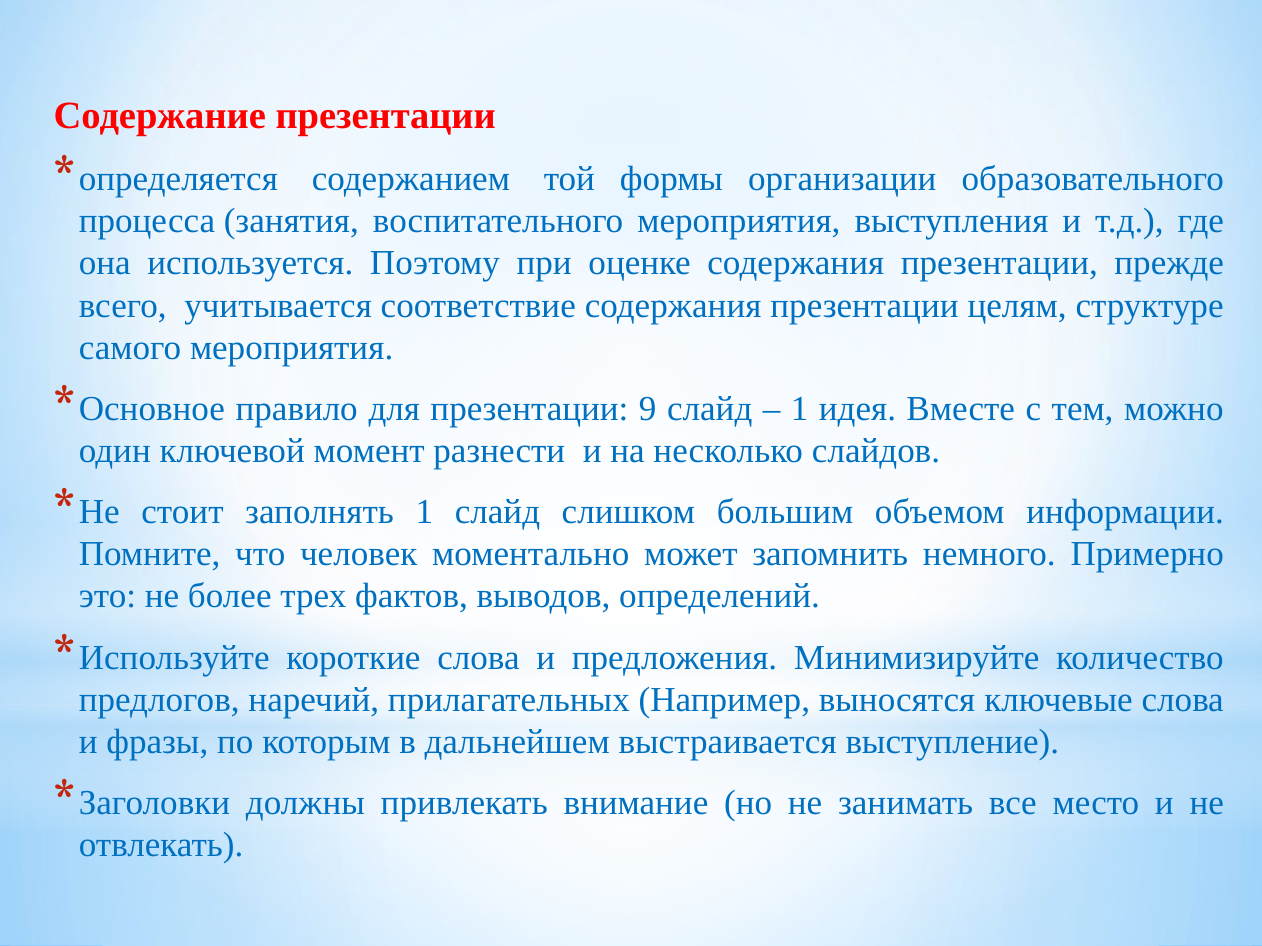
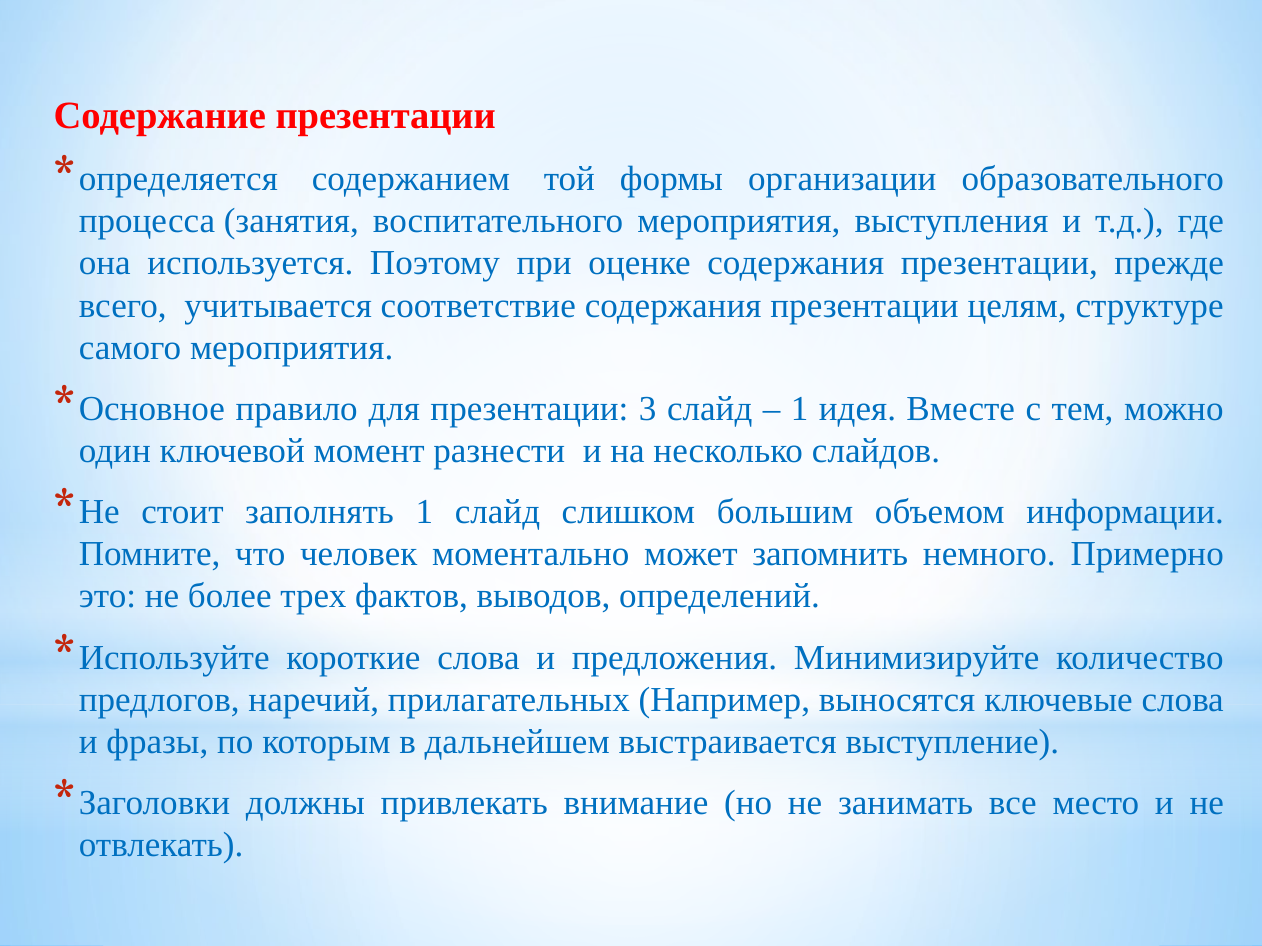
9: 9 -> 3 (648, 409)
